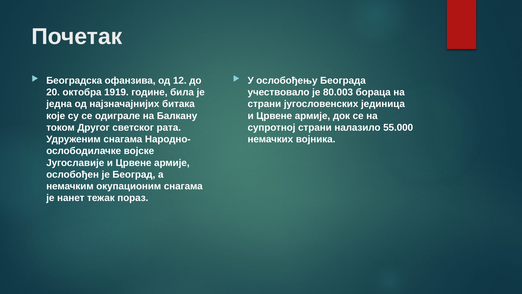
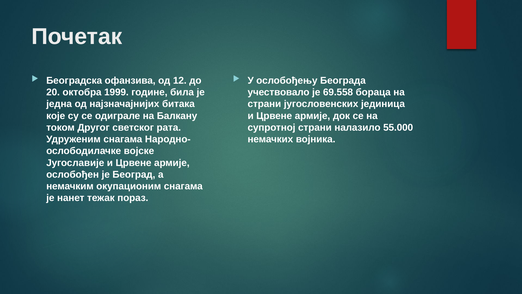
1919: 1919 -> 1999 (116, 92)
80.003: 80.003 -> 69.558 (338, 92)
